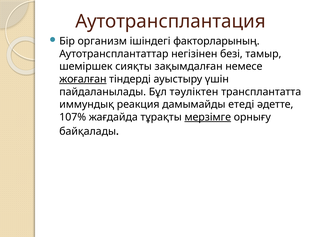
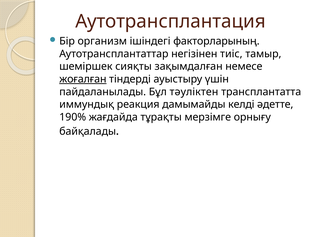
безі: безі -> тиіс (231, 54)
етеді: етеді -> келді (241, 104)
107%: 107% -> 190% (73, 117)
мерзімге underline: present -> none (208, 117)
